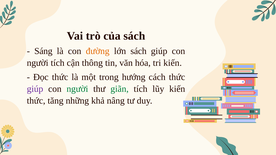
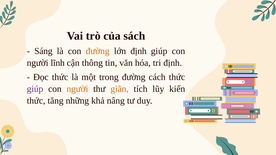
lớn sách: sách -> định (139, 51)
người tích: tích -> lĩnh (58, 63)
tri kiến: kiến -> định (173, 63)
trong hướng: hướng -> đường (134, 77)
người colour: green -> orange (77, 89)
giãn colour: green -> orange (120, 89)
